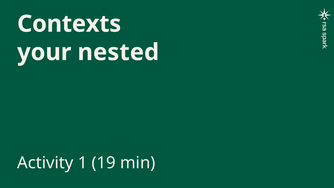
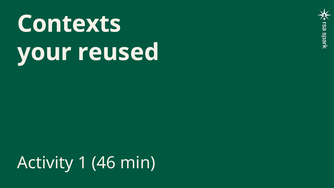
nested: nested -> reused (118, 52)
19: 19 -> 46 (104, 163)
